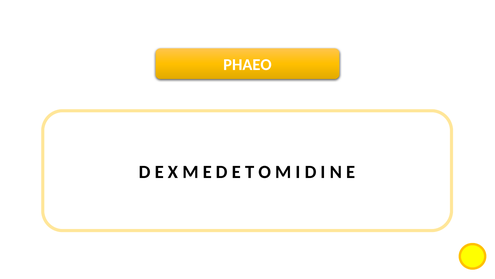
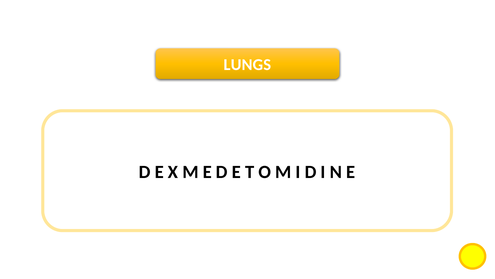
PHAEO: PHAEO -> LUNGS (247, 65)
